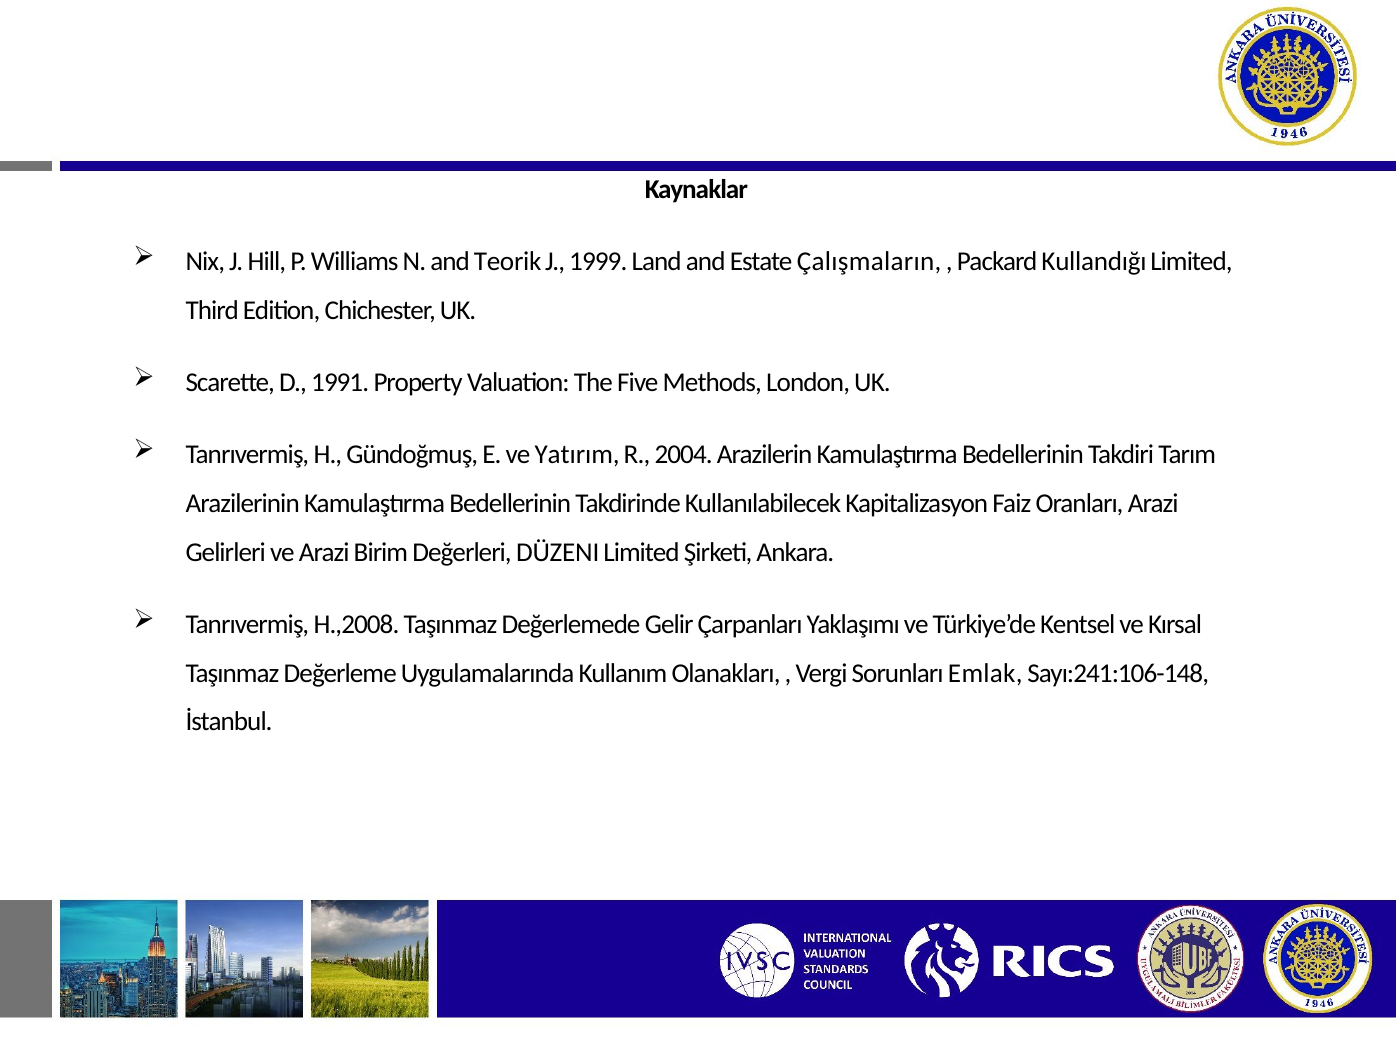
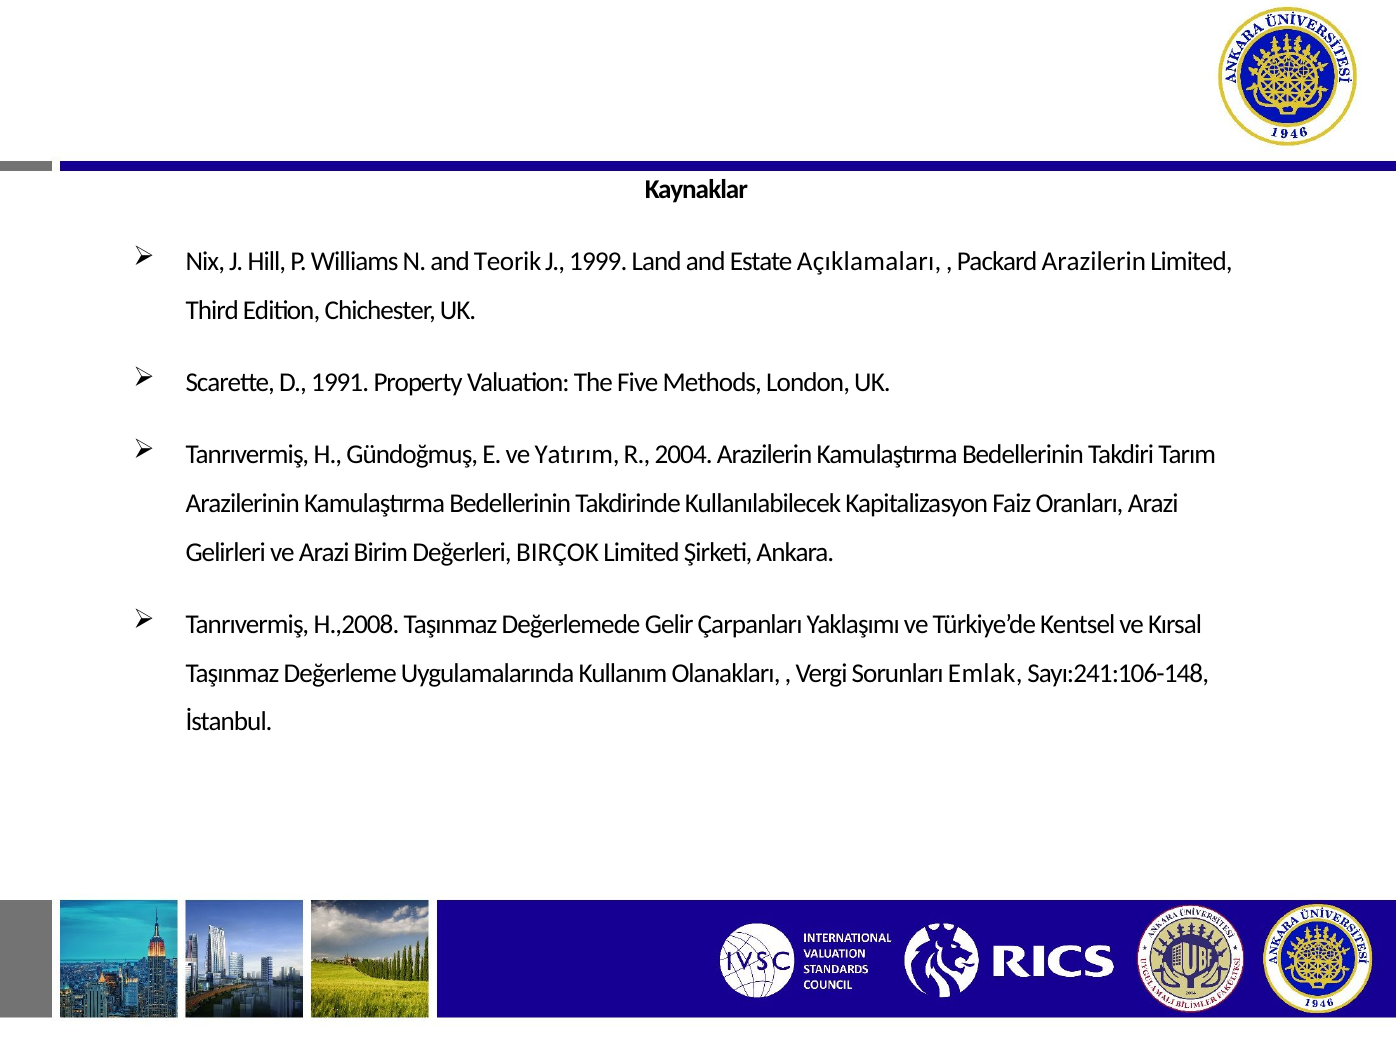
Çalışmaların: Çalışmaların -> Açıklamaları (869, 261)
Packard Kullandığı: Kullandığı -> Arazilerin (1094, 261)
DÜZENI: DÜZENI -> BIRÇOK (558, 552)
